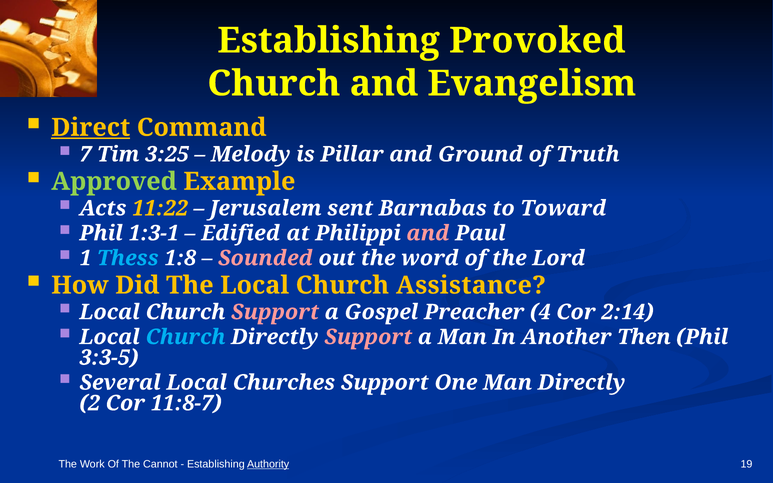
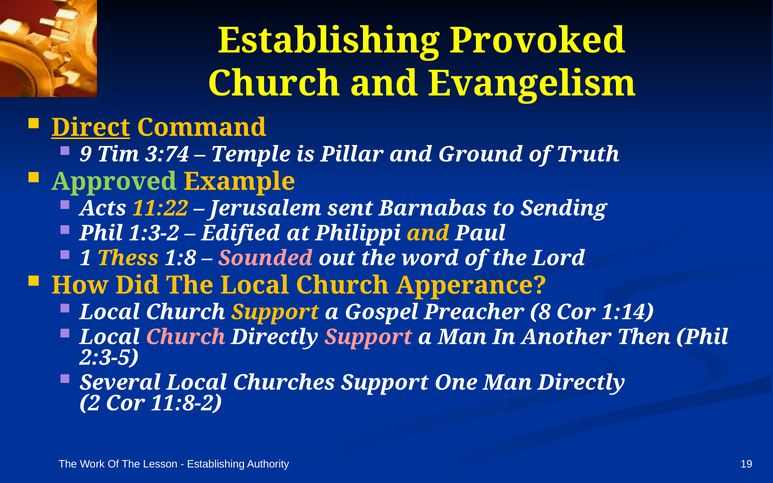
7: 7 -> 9 (85, 154)
3:25: 3:25 -> 3:74 (167, 154)
Melody: Melody -> Temple (251, 154)
Toward: Toward -> Sending (563, 208)
1:3-1: 1:3-1 -> 1:3-2 (154, 233)
and colour: pink -> yellow (428, 233)
Thess colour: light blue -> yellow (128, 258)
Assistance: Assistance -> Apperance (471, 285)
Support colour: pink -> yellow (275, 312)
4: 4 -> 8 (540, 312)
2:14: 2:14 -> 1:14 (627, 312)
Church colour: light blue -> pink (186, 337)
3:3-5: 3:3-5 -> 2:3-5 (109, 358)
11:8-7: 11:8-7 -> 11:8-2 (186, 403)
Cannot: Cannot -> Lesson (160, 464)
Authority underline: present -> none (268, 464)
